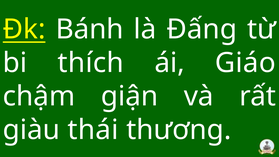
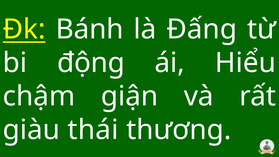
thích: thích -> động (91, 63)
Giáo: Giáo -> Hiểu (245, 63)
